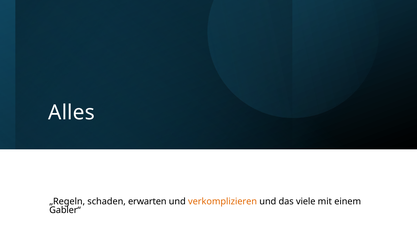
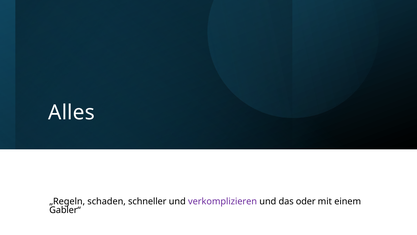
erwarten: erwarten -> schneller (147, 201)
verkomplizieren colour: orange -> purple (223, 201)
viele: viele -> oder (306, 201)
